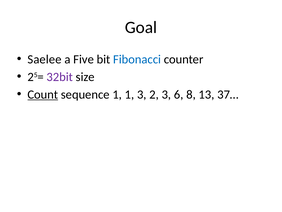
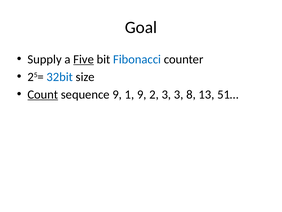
Saelee: Saelee -> Supply (45, 59)
Five underline: none -> present (84, 59)
32bit colour: purple -> blue (60, 77)
sequence 1: 1 -> 9 (117, 94)
1 3: 3 -> 9 (142, 94)
3 6: 6 -> 3 (179, 94)
37…: 37… -> 51… (228, 94)
